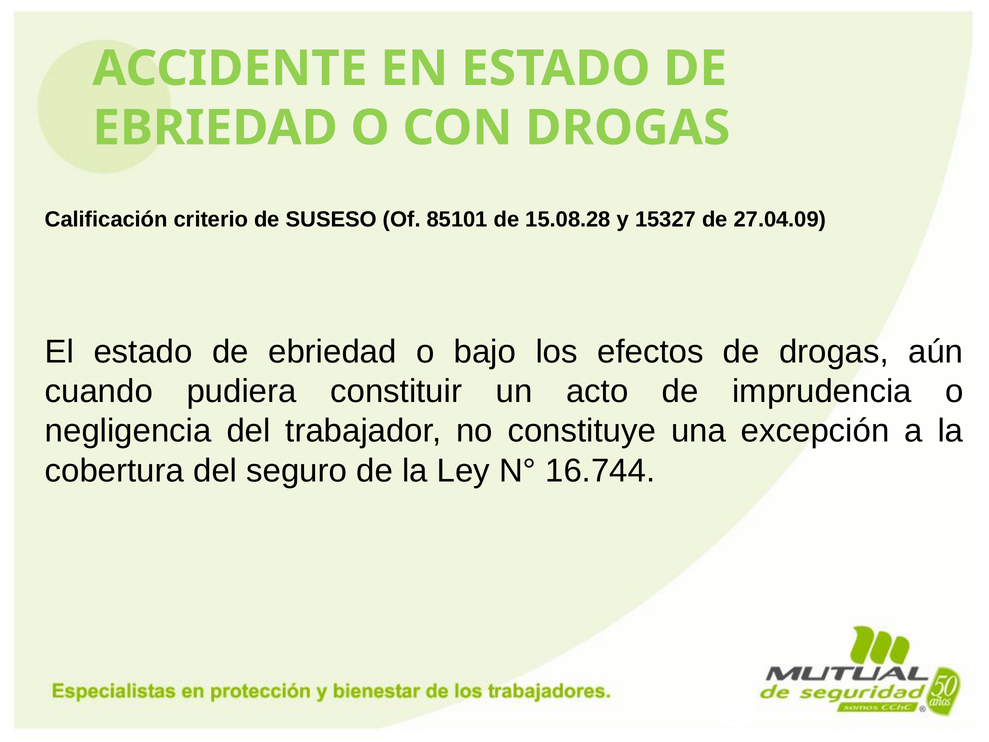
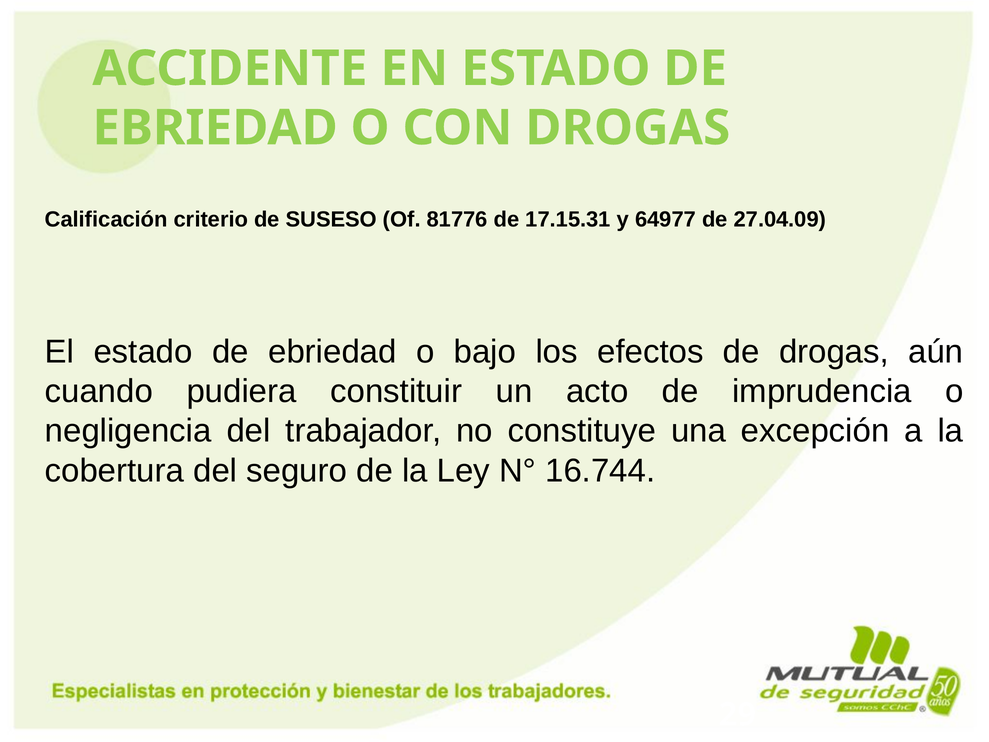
85101: 85101 -> 81776 (457, 219)
15.08.28: 15.08.28 -> 17.15.31 (568, 219)
15327: 15327 -> 64977 (665, 219)
